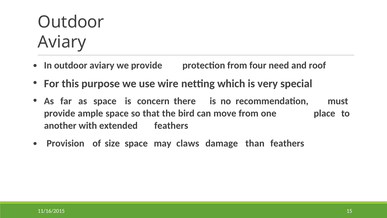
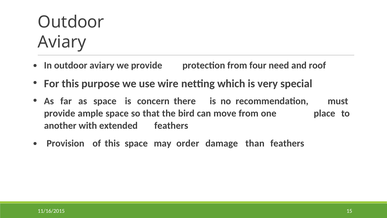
of size: size -> this (112, 143)
claws: claws -> order (188, 143)
